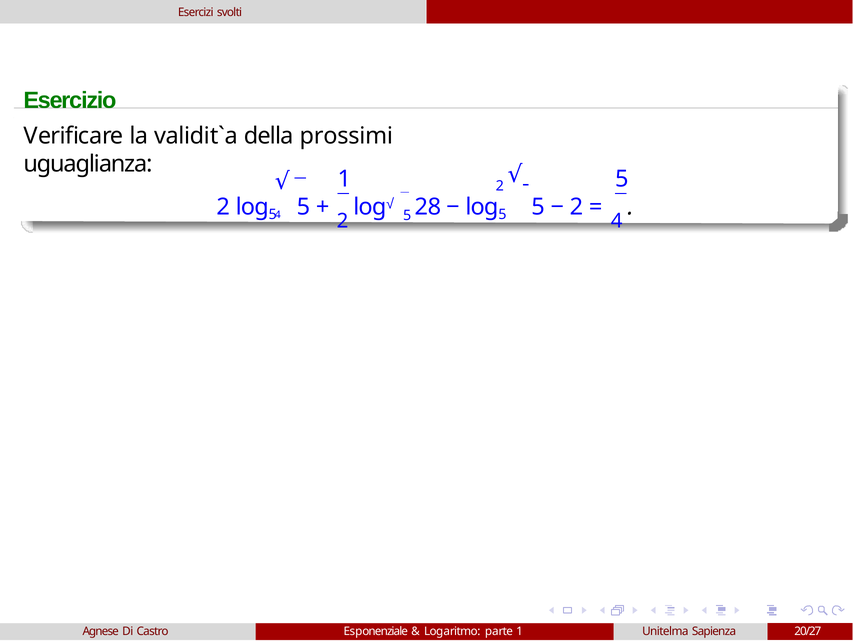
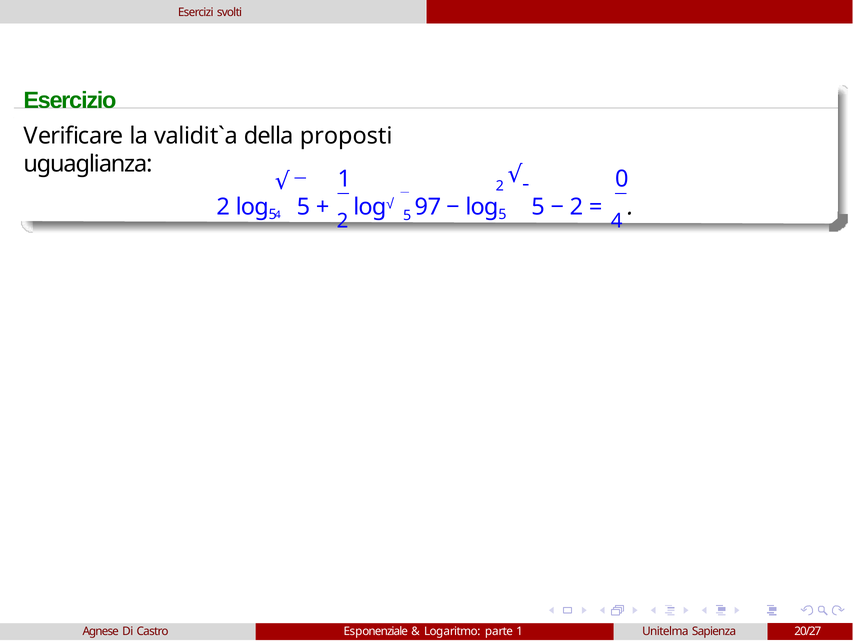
prossimi: prossimi -> proposti (346, 136)
5: 5 -> 0 (622, 179)
28: 28 -> 97 (428, 207)
